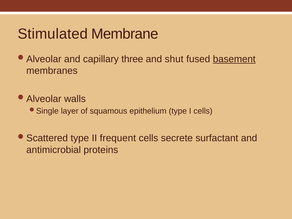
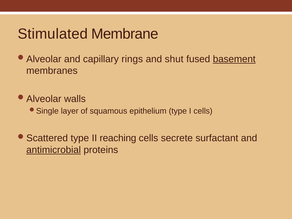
three: three -> rings (132, 59)
frequent: frequent -> reaching (118, 138)
antimicrobial underline: none -> present (54, 150)
